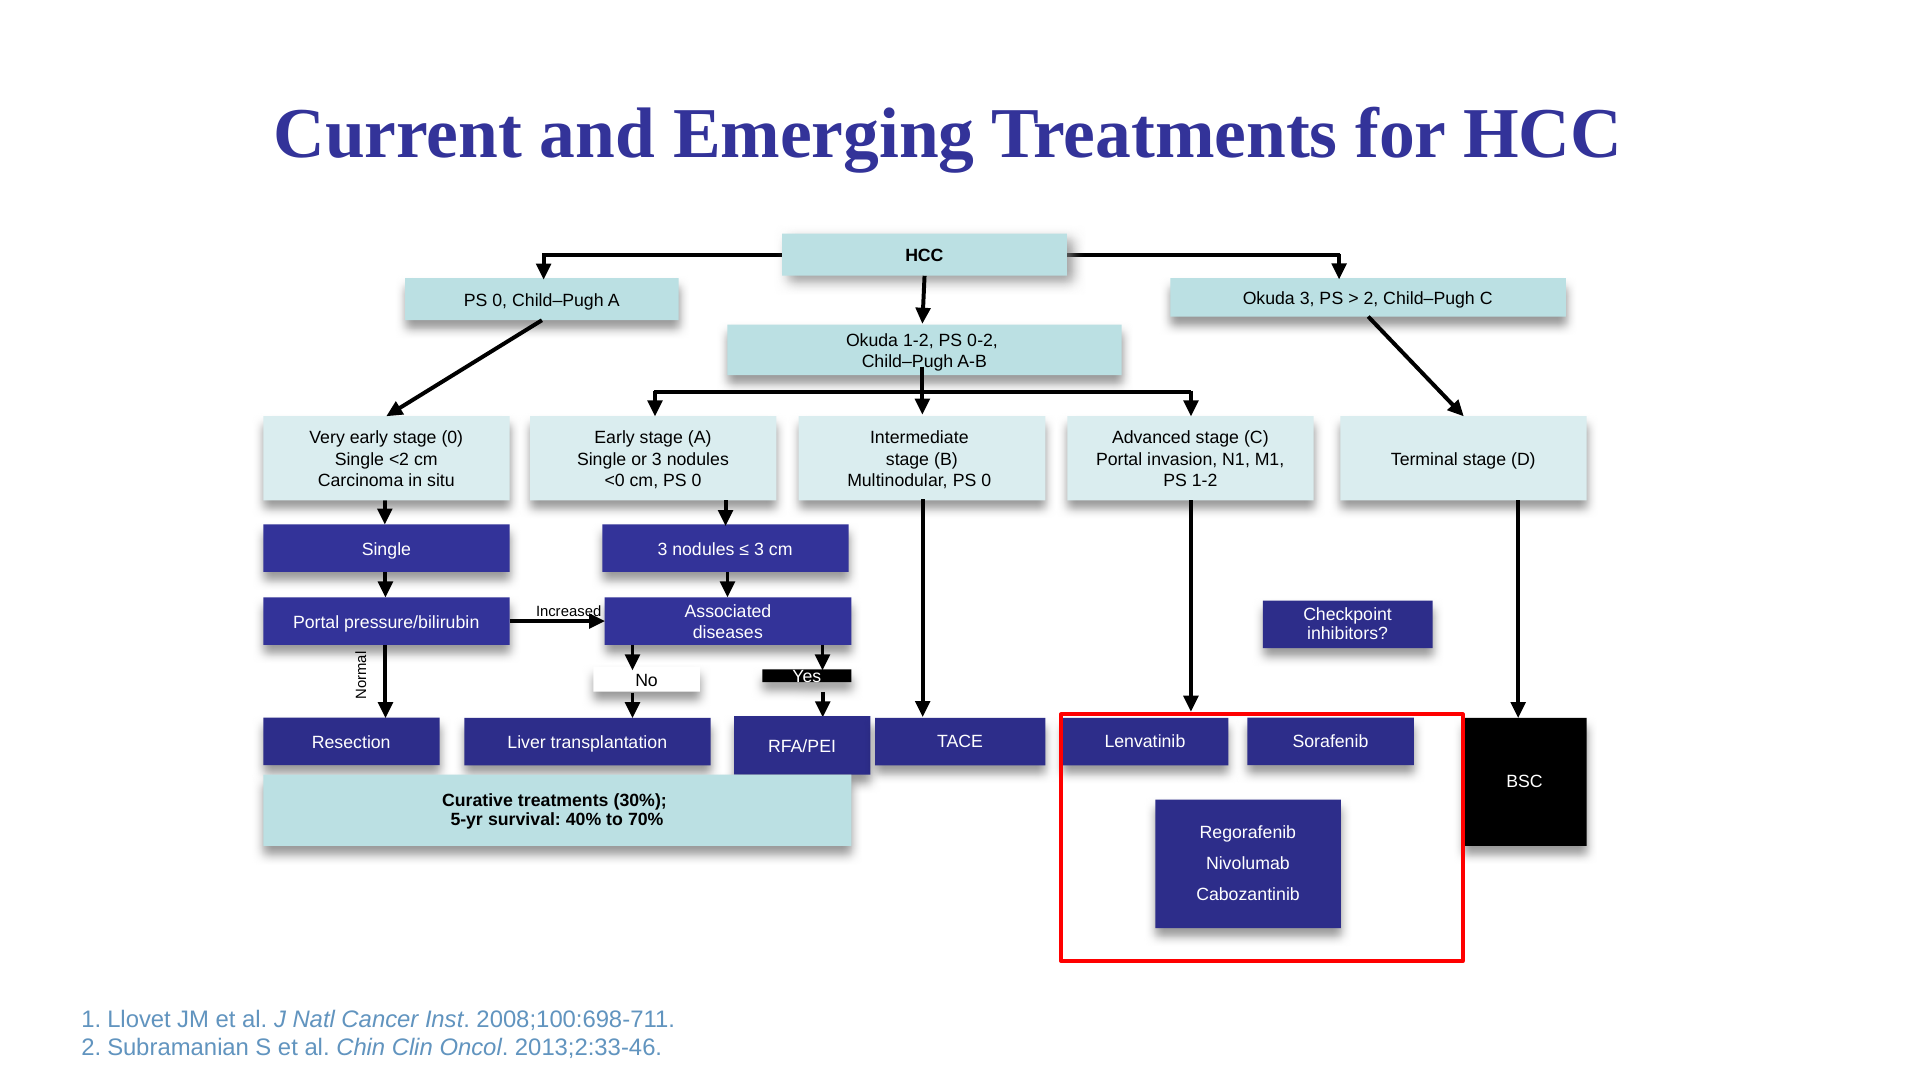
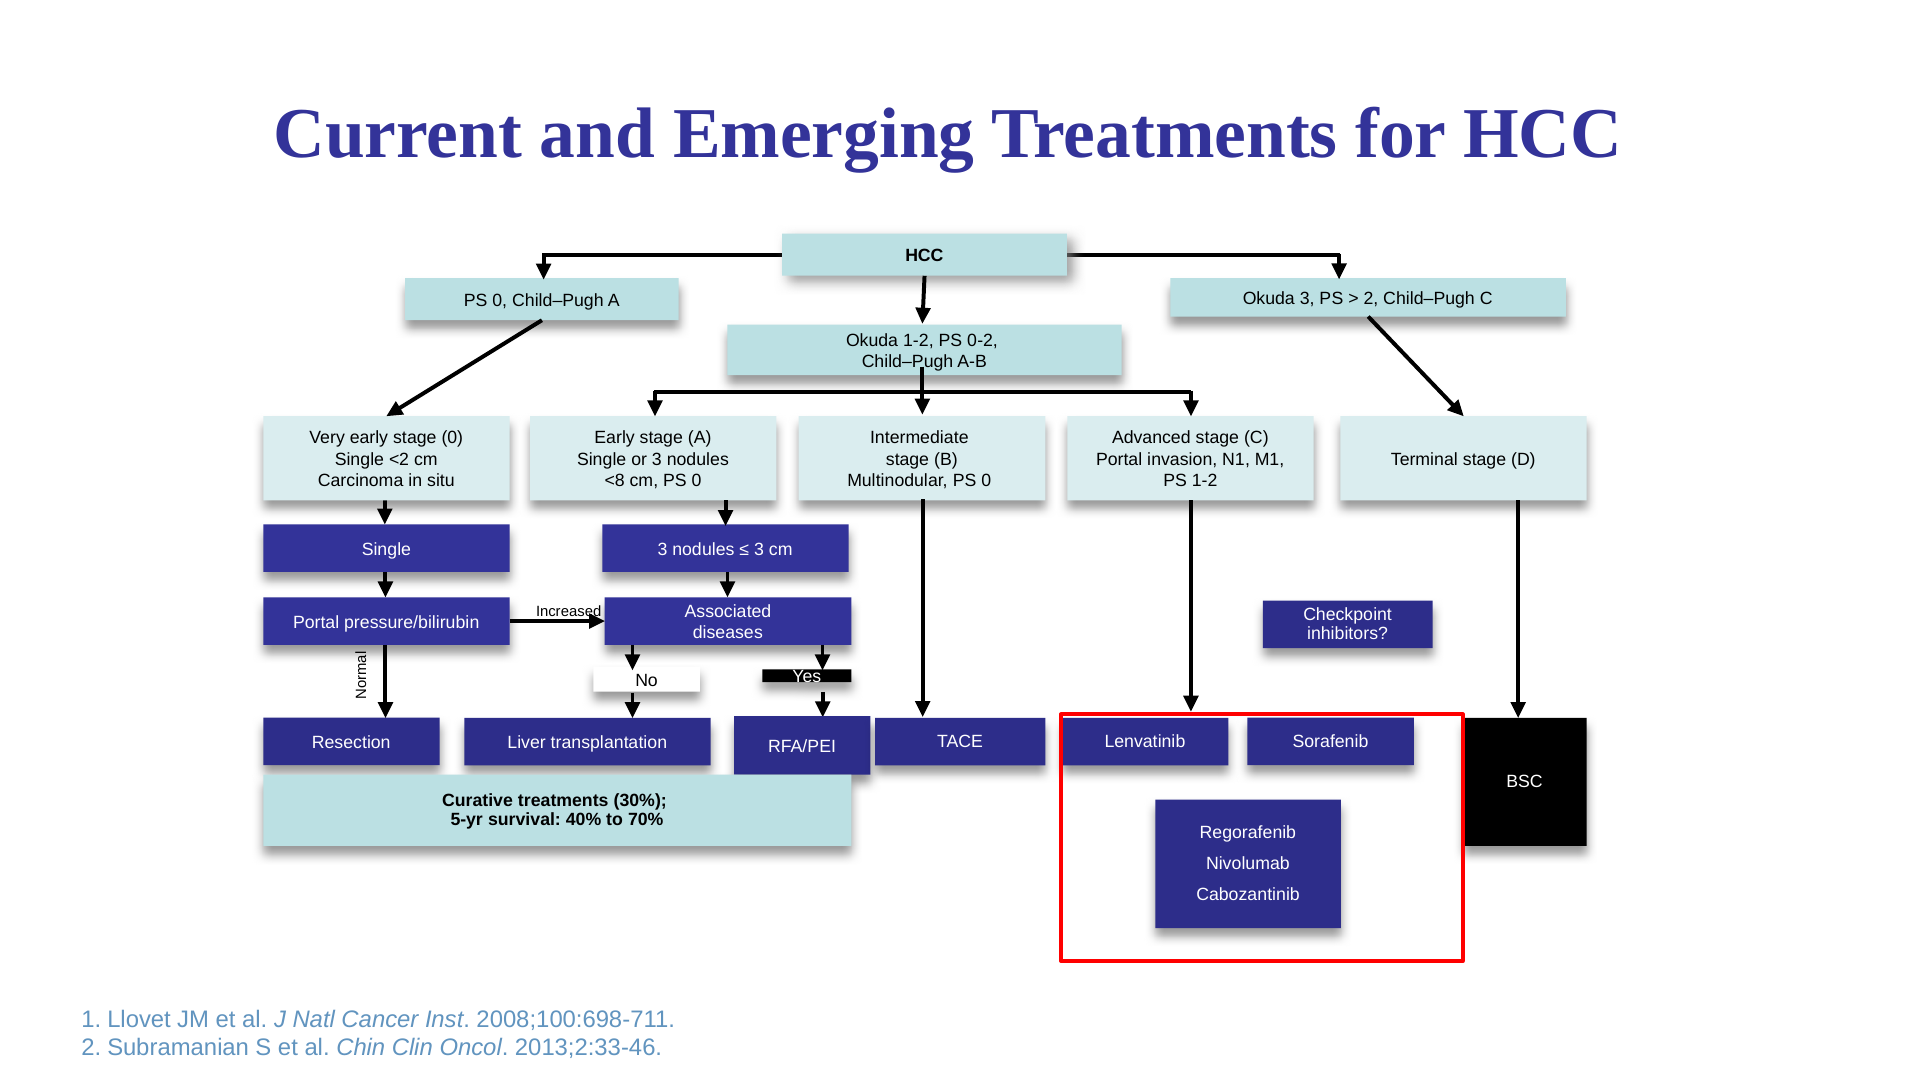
<0: <0 -> <8 (615, 481)
